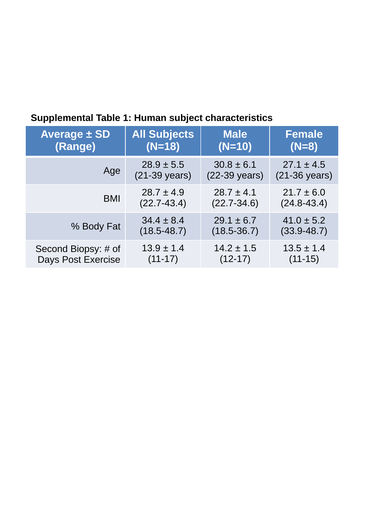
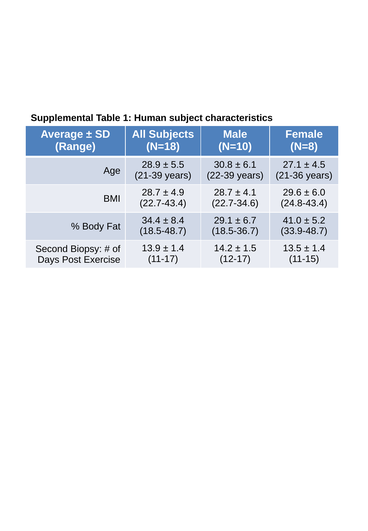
21.7: 21.7 -> 29.6 (292, 193)
